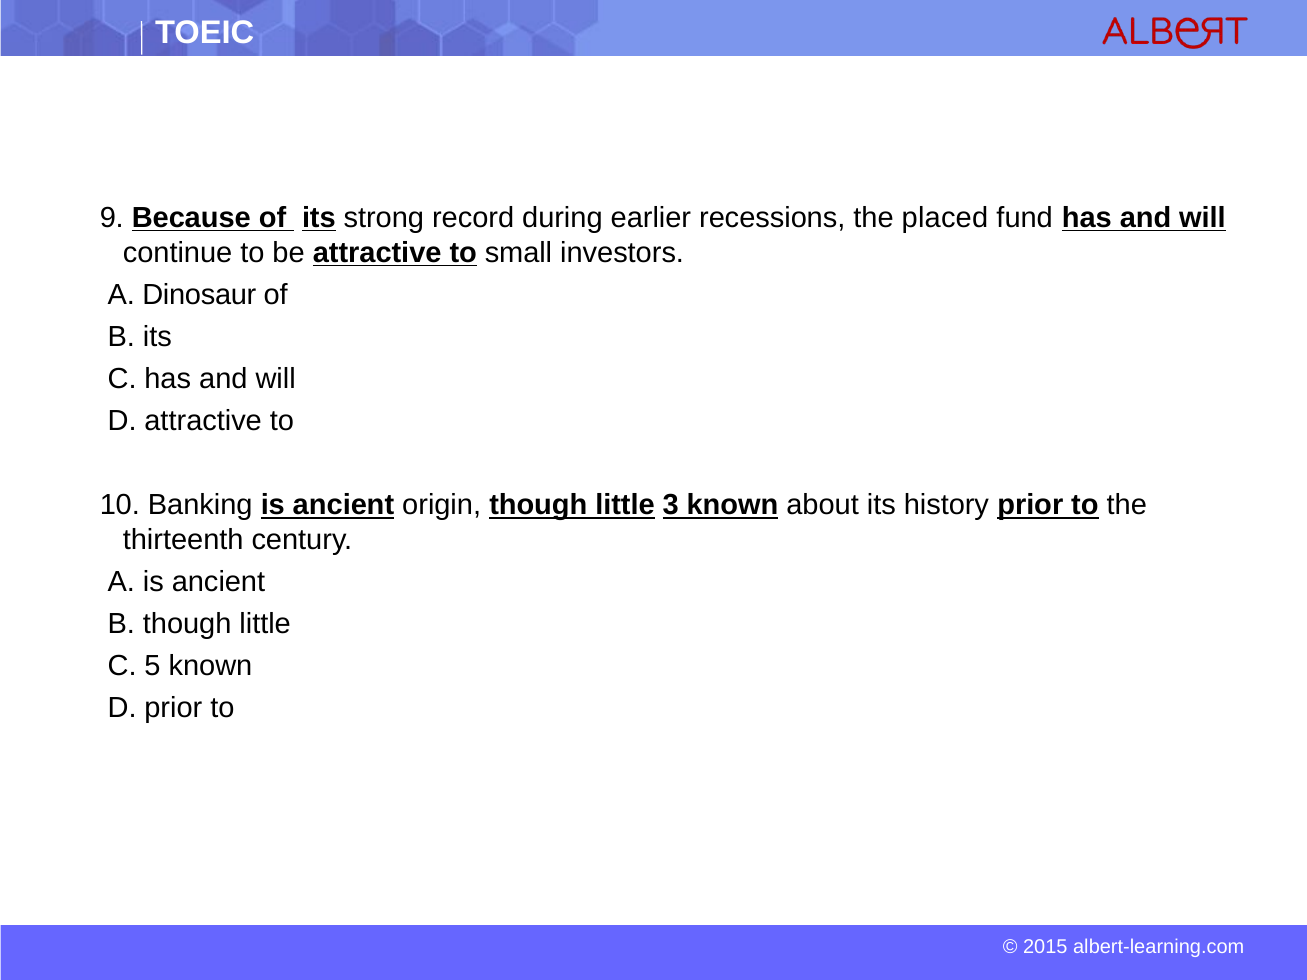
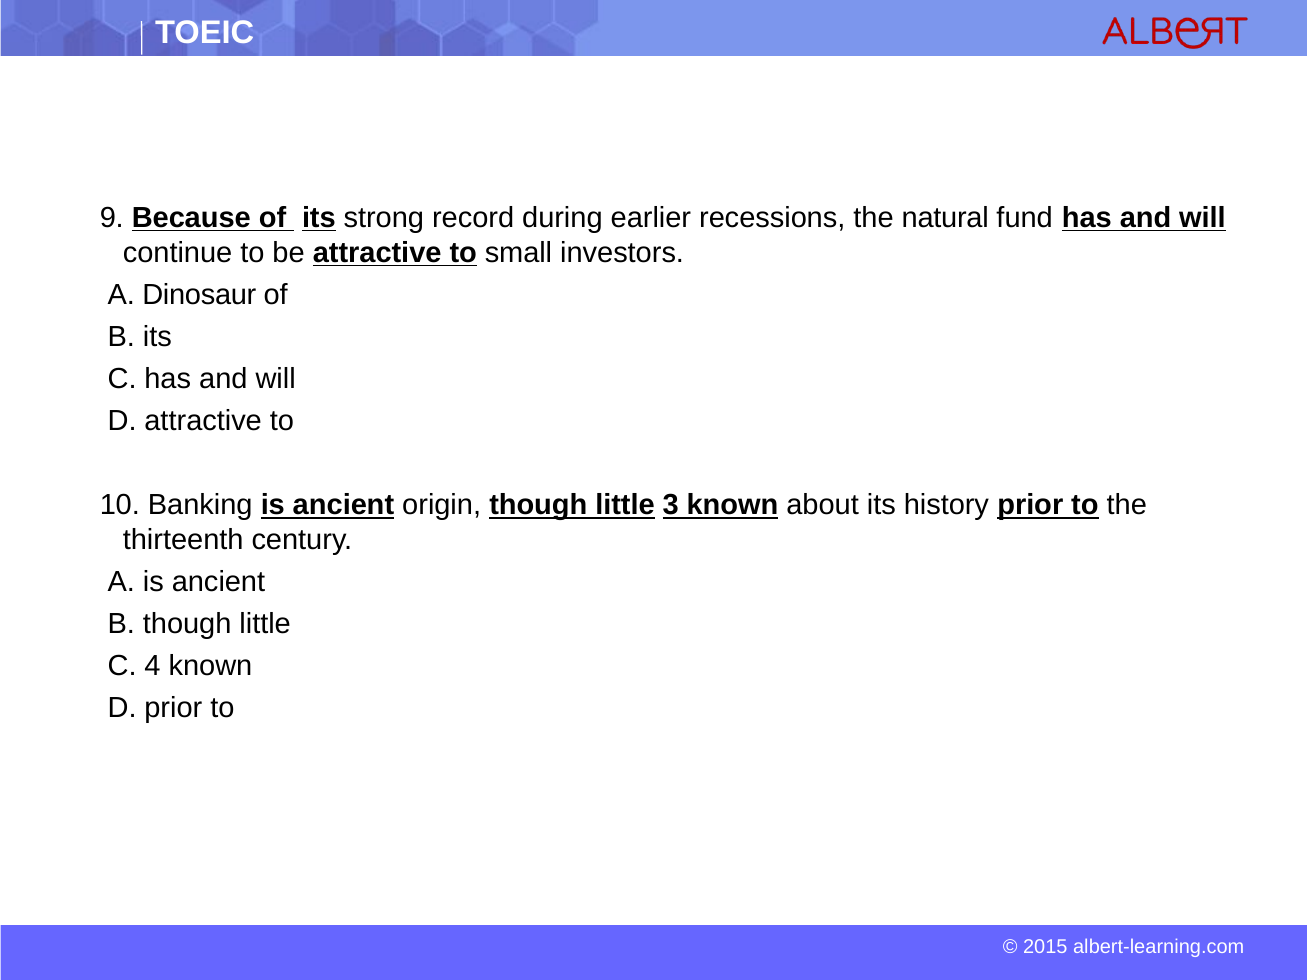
placed: placed -> natural (945, 218)
5: 5 -> 4 (152, 666)
